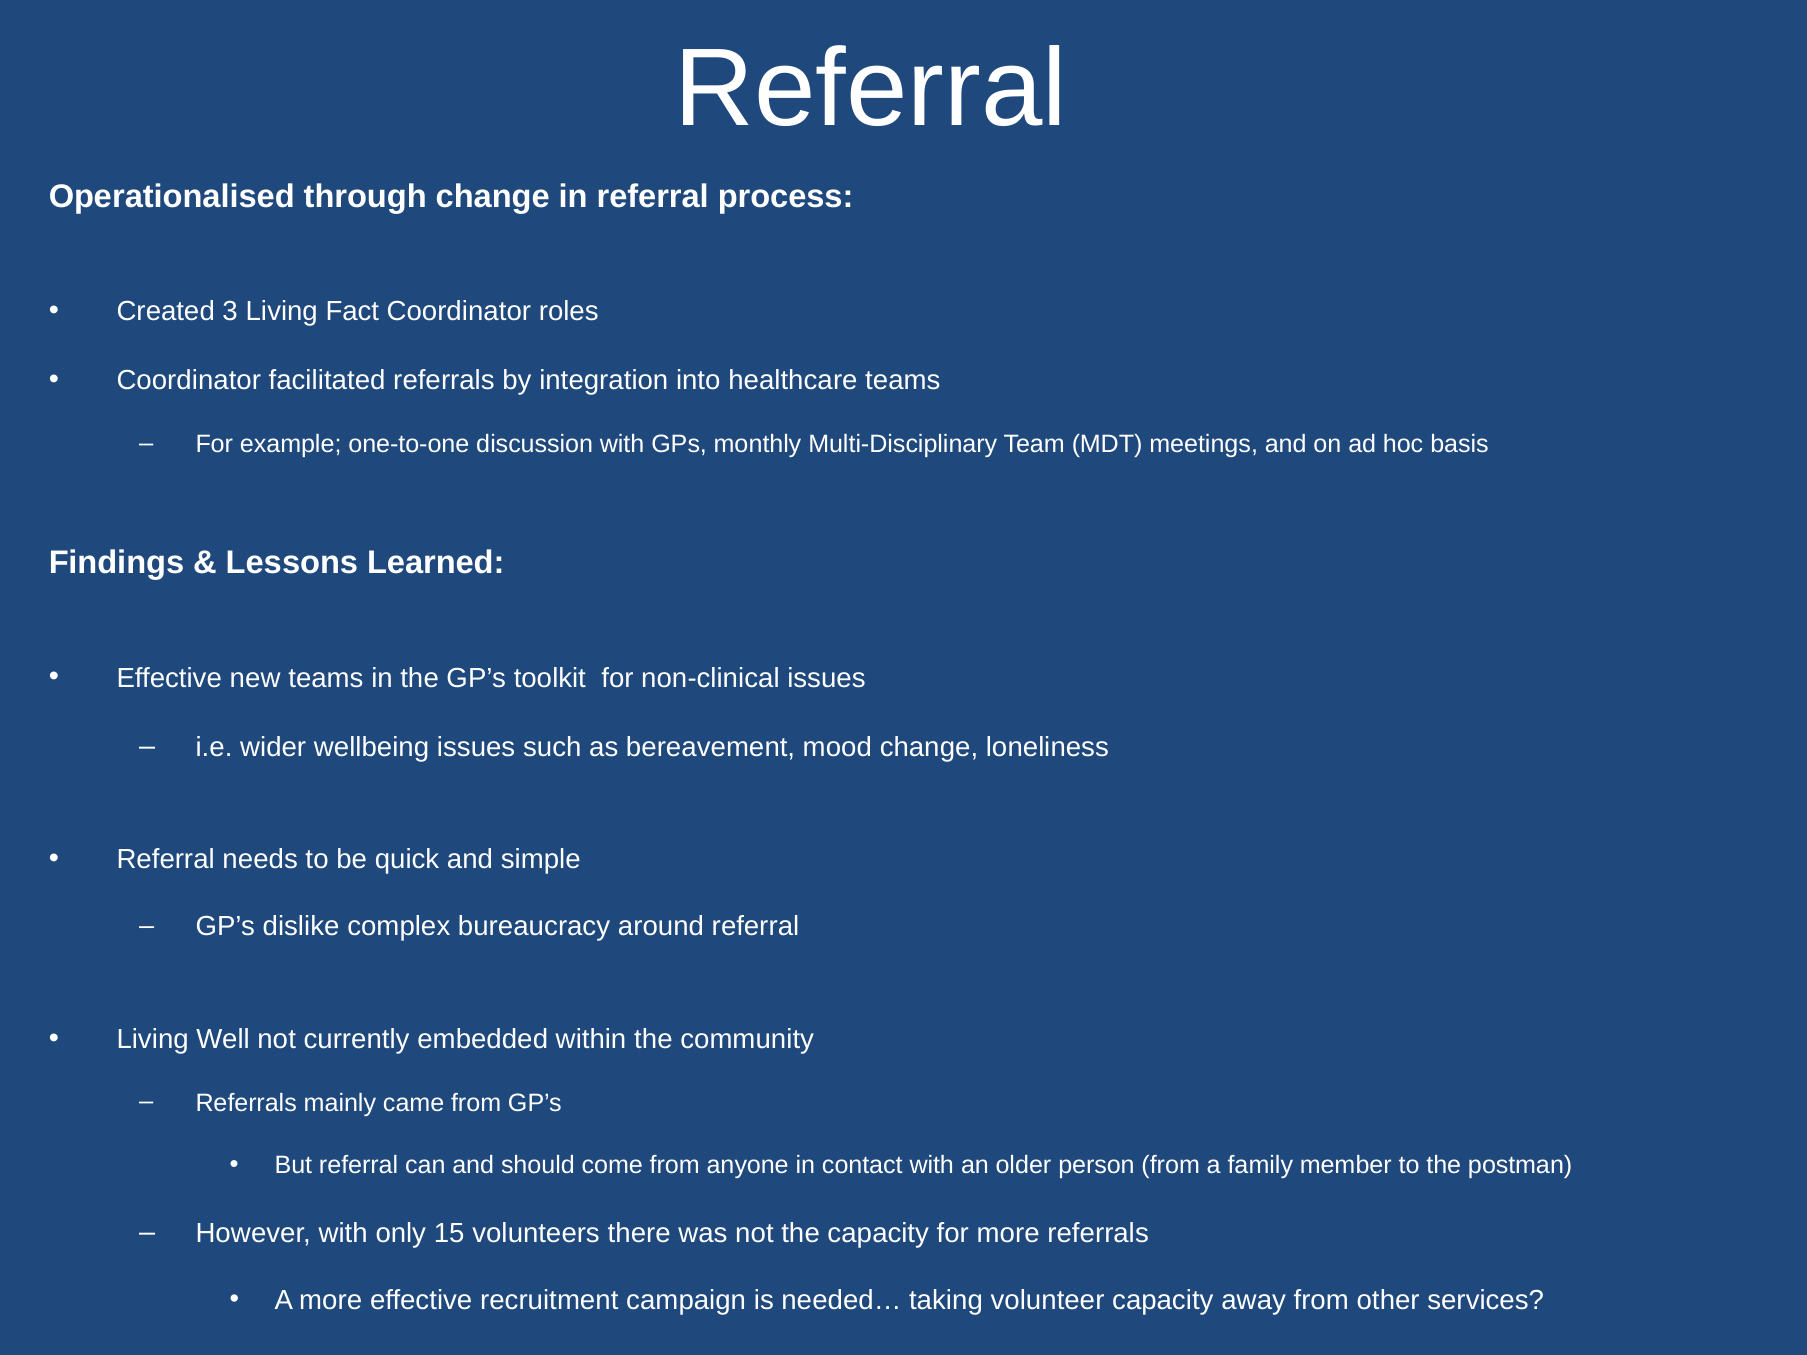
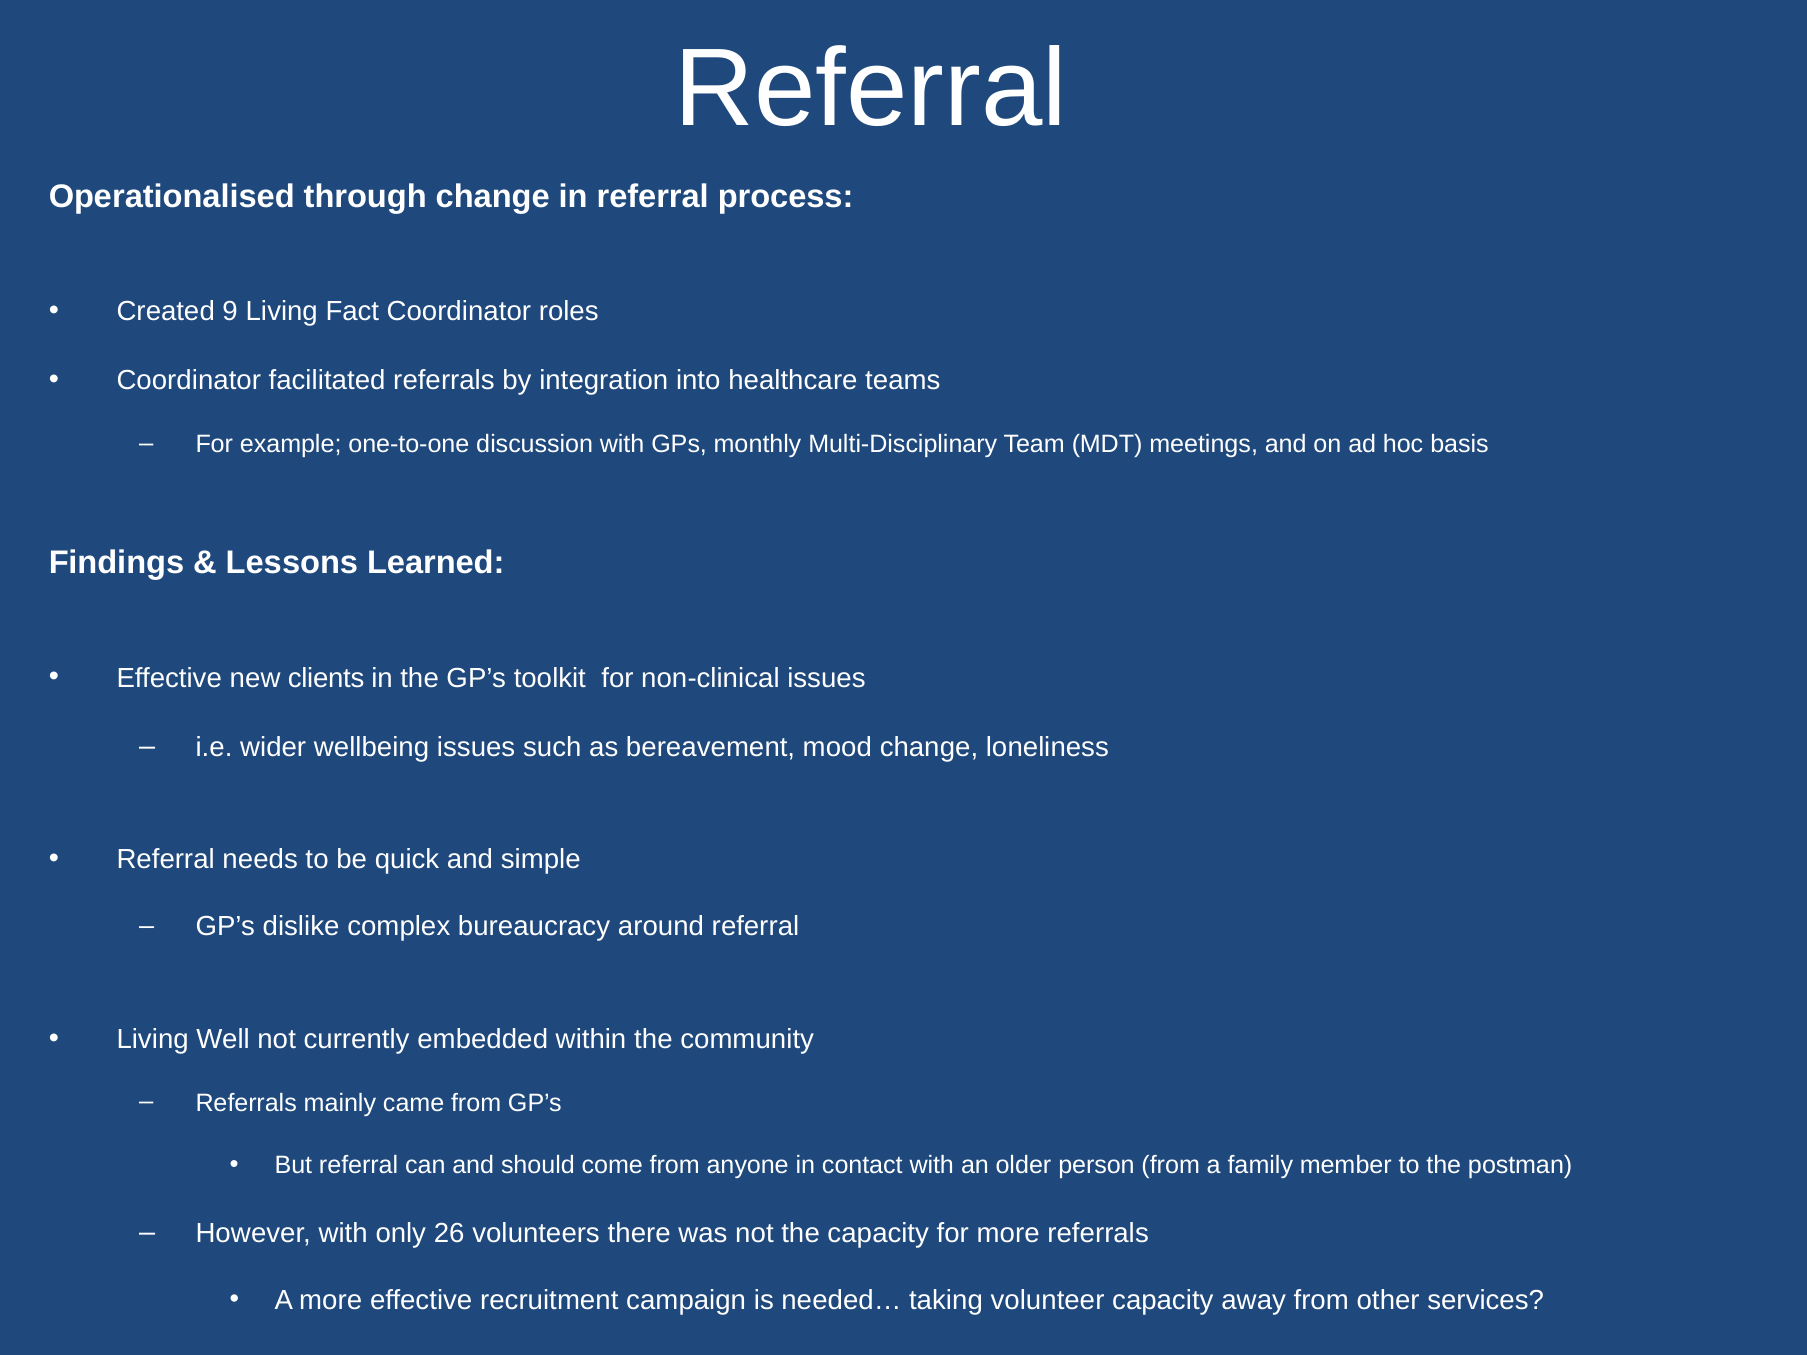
3: 3 -> 9 (230, 312)
new teams: teams -> clients (326, 678)
15: 15 -> 26 (449, 1233)
